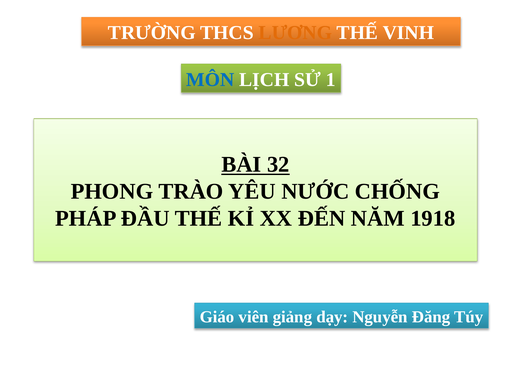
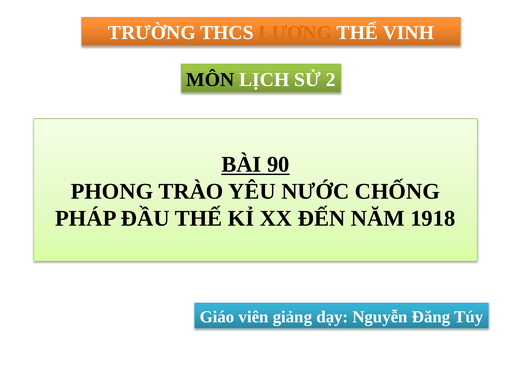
MÔN colour: blue -> black (210, 80)
1: 1 -> 2 (331, 80)
32: 32 -> 90 (278, 165)
